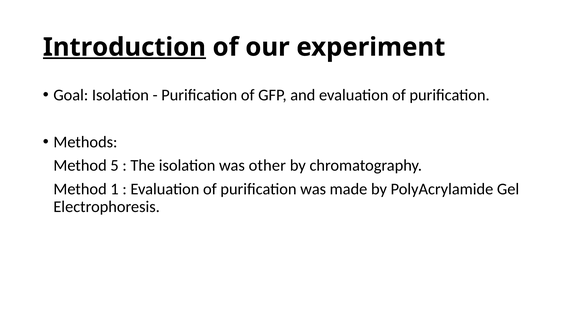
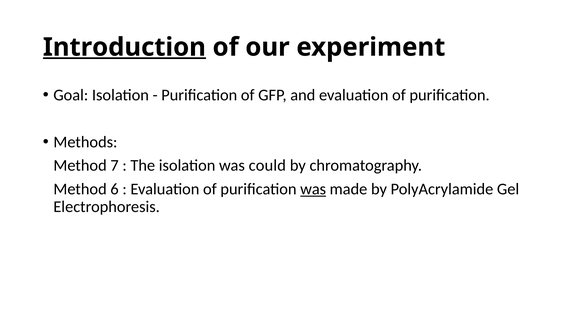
5: 5 -> 7 (115, 166)
other: other -> could (267, 166)
1: 1 -> 6 (115, 189)
was underline: none -> present (313, 189)
